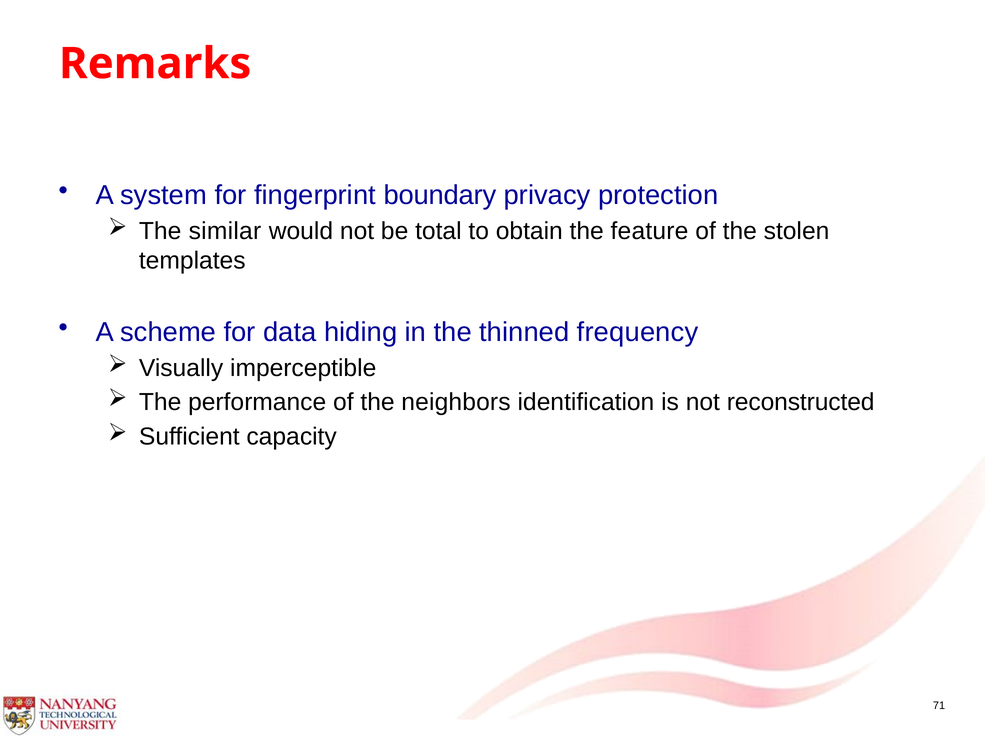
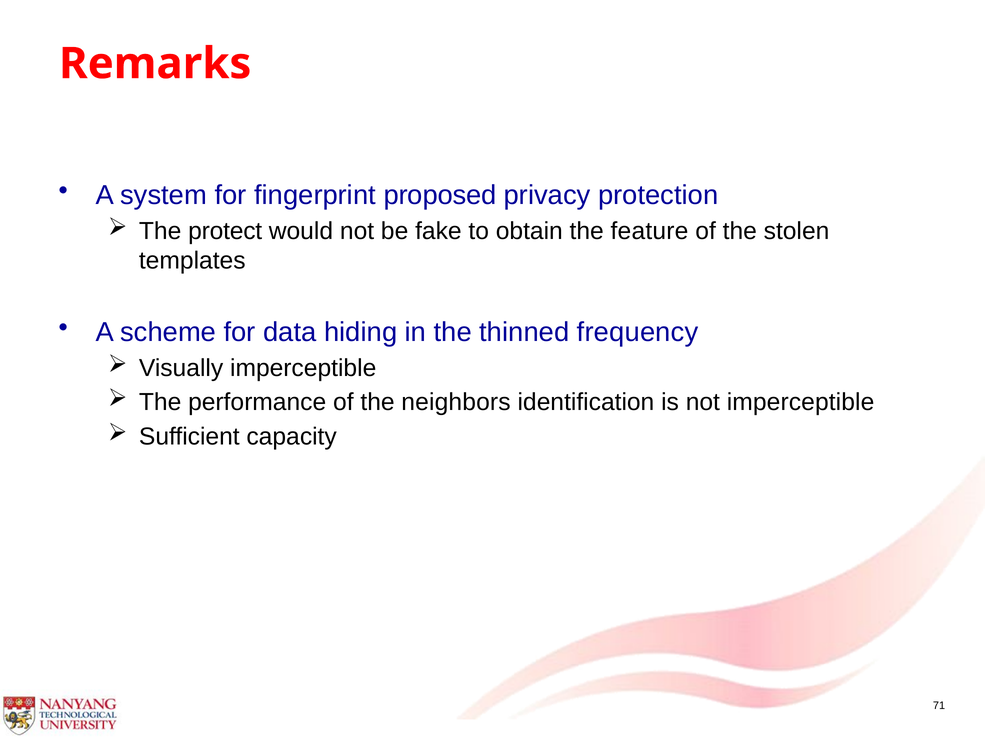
boundary: boundary -> proposed (440, 196)
similar: similar -> protect (225, 231)
total: total -> fake (438, 231)
not reconstructed: reconstructed -> imperceptible (801, 403)
